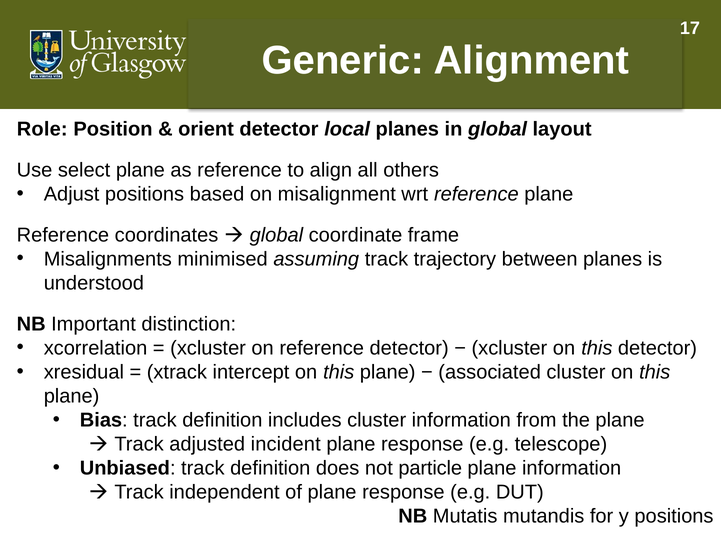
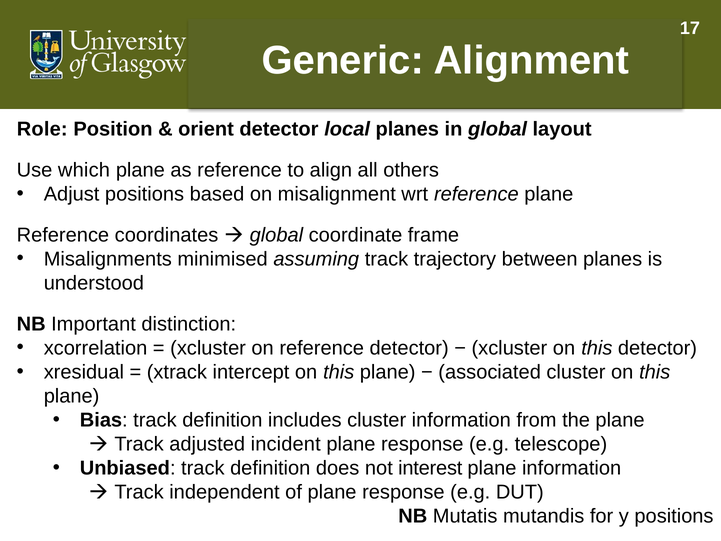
select: select -> which (84, 170)
particle: particle -> interest (430, 468)
